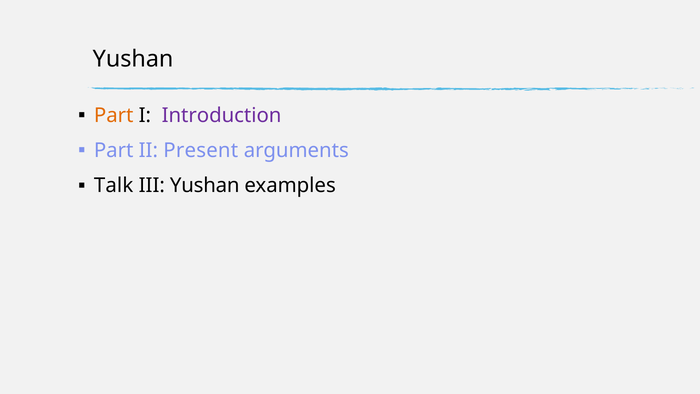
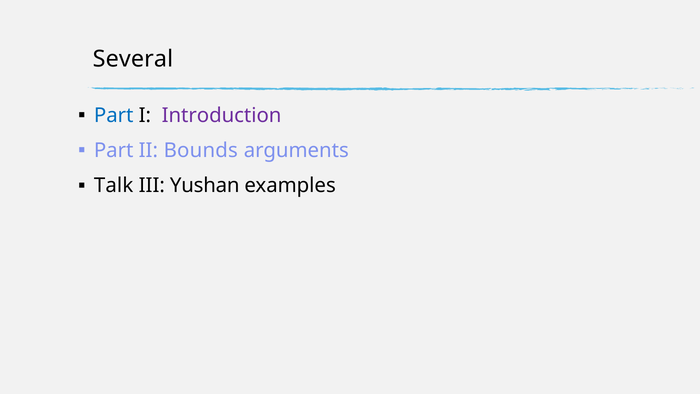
Yushan: Yushan -> Several (133, 59)
Part colour: orange -> blue (114, 115)
Present: Present -> Bounds (201, 150)
